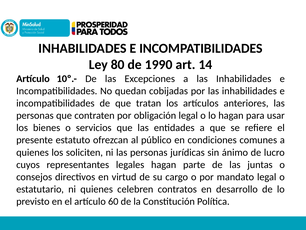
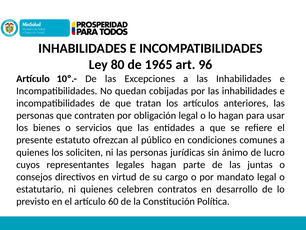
1990: 1990 -> 1965 (159, 65)
14: 14 -> 96 (205, 65)
